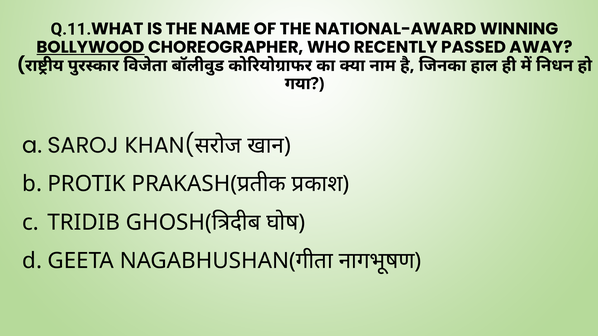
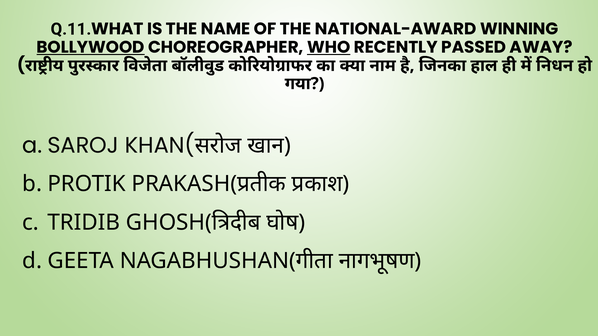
WHO underline: none -> present (329, 47)
